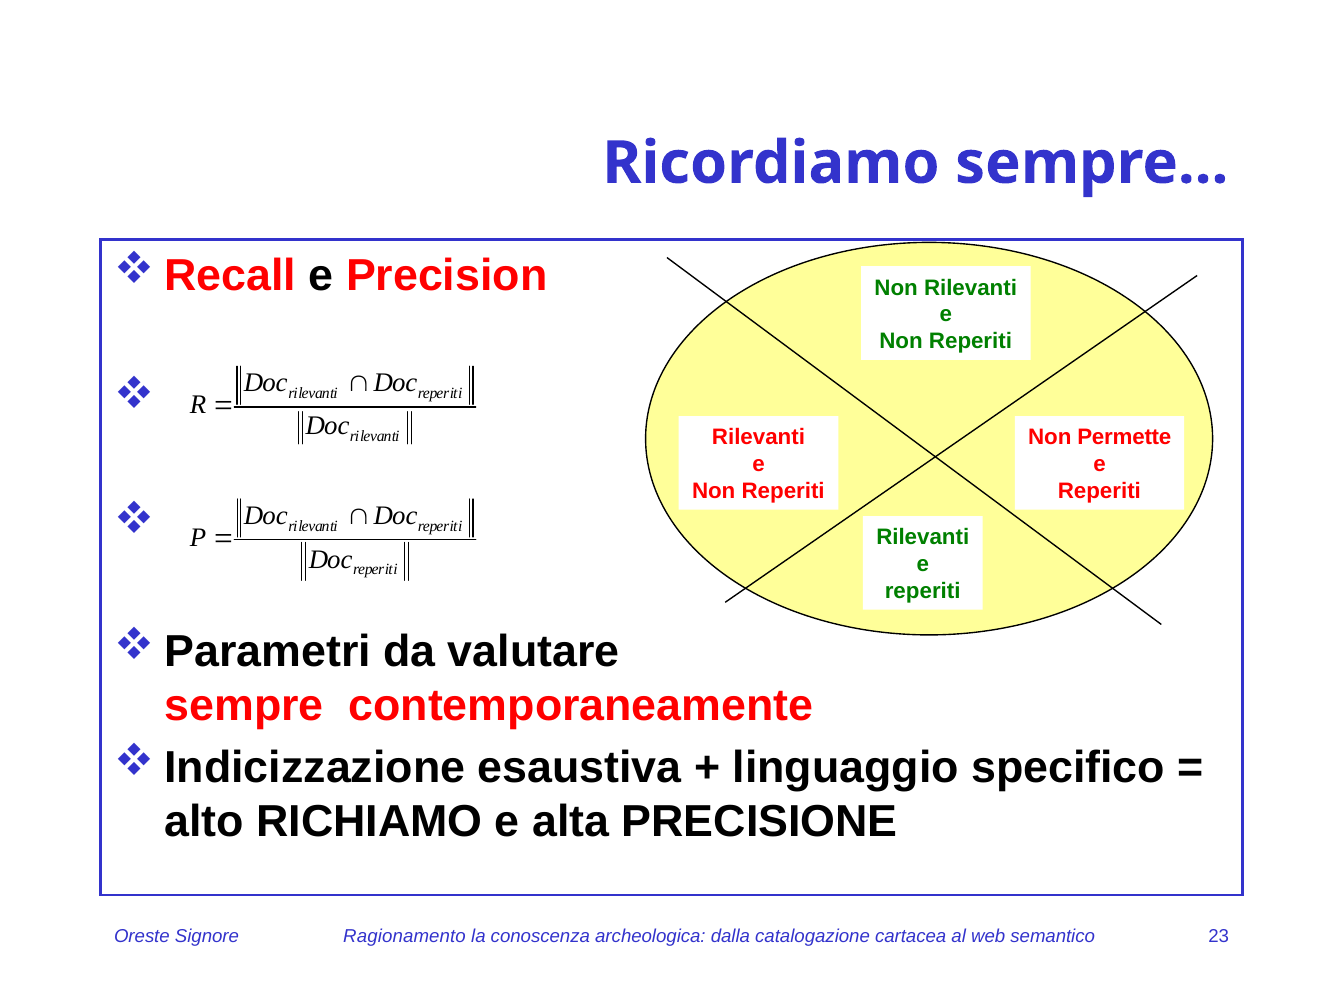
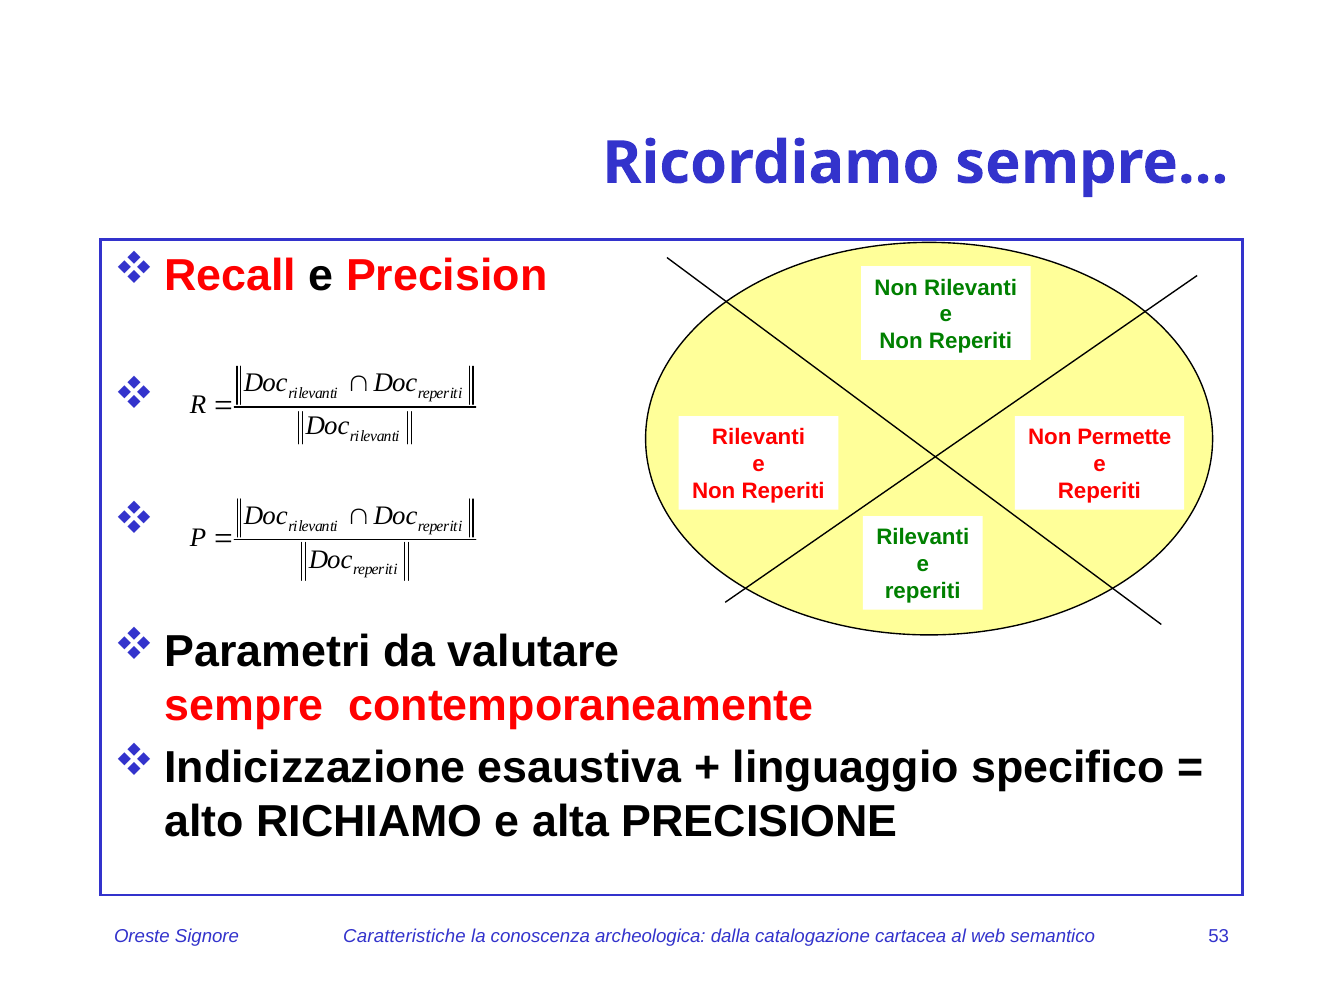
Ragionamento: Ragionamento -> Caratteristiche (404, 937)
23: 23 -> 53 (1219, 937)
